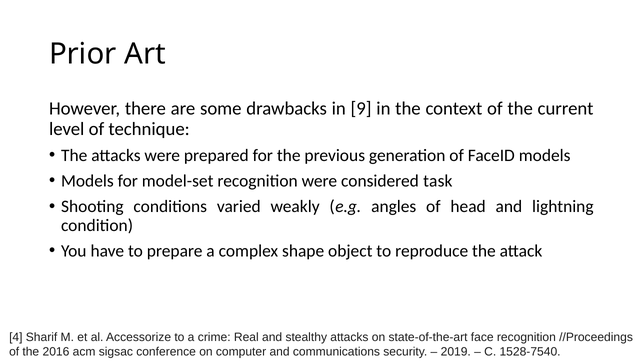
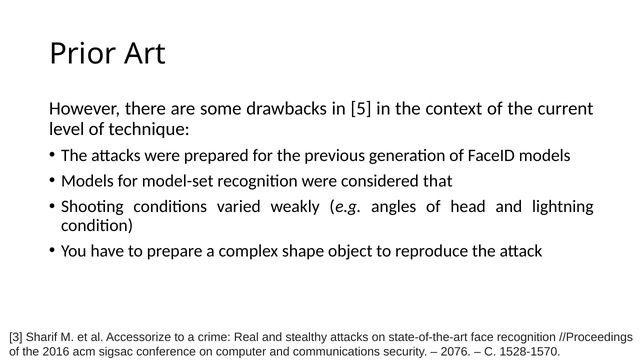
9: 9 -> 5 (361, 109)
task: task -> that (438, 181)
4: 4 -> 3 (16, 337)
2019: 2019 -> 2076 (456, 352)
1528-7540: 1528-7540 -> 1528-1570 (530, 352)
